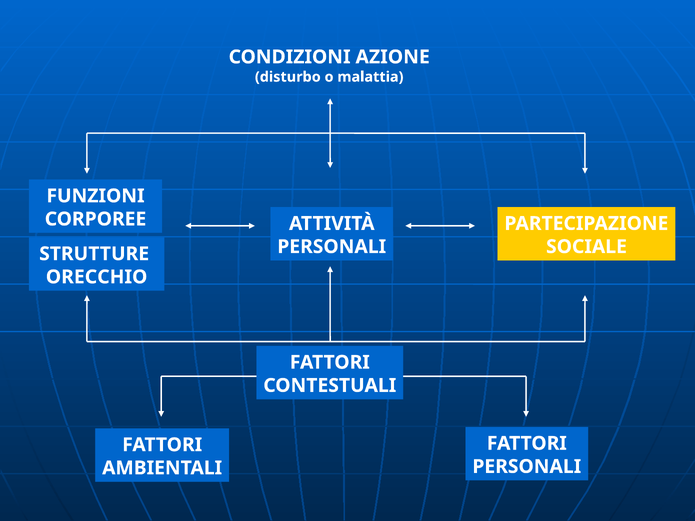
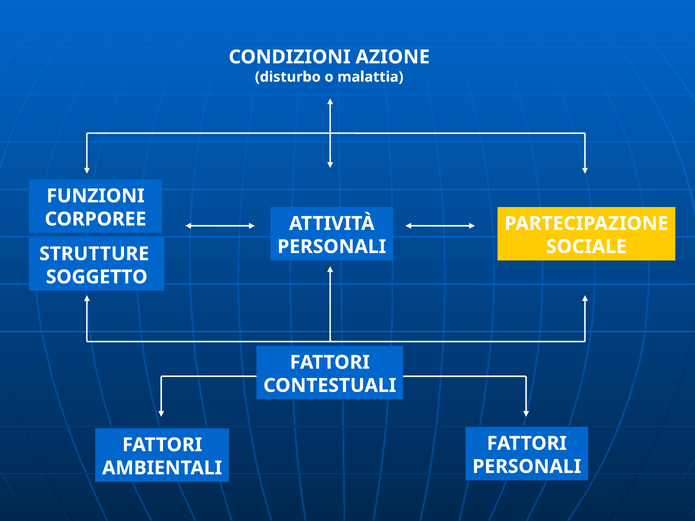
ORECCHIO: ORECCHIO -> SOGGETTO (97, 277)
